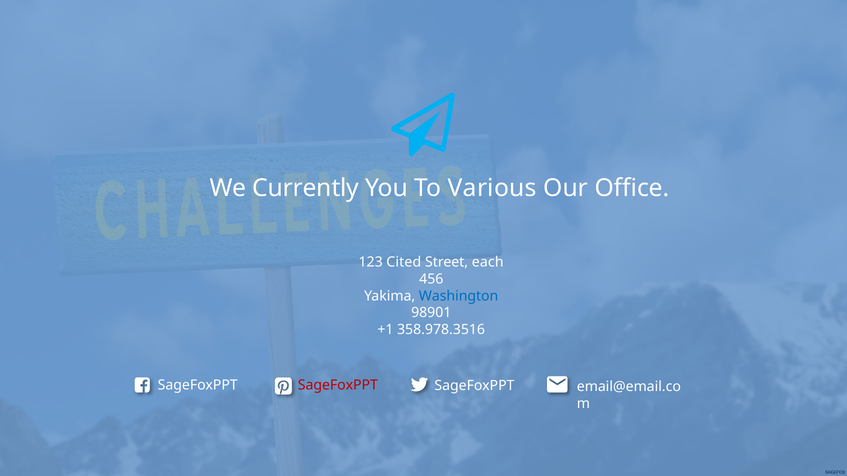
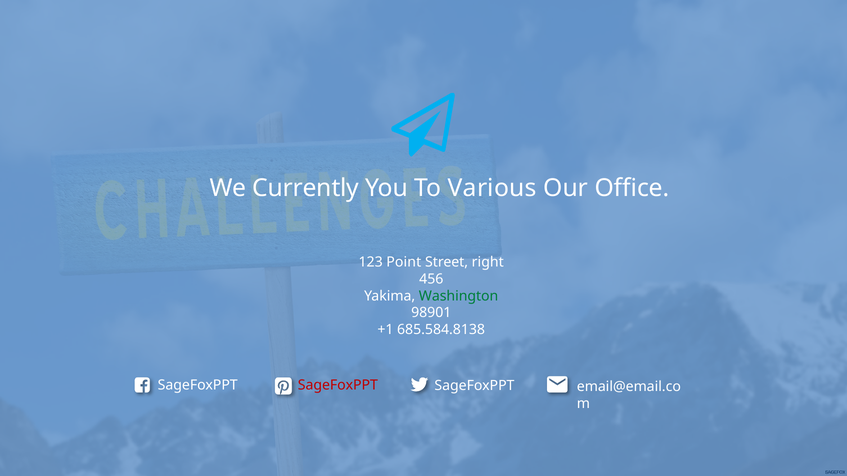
Cited: Cited -> Point (404, 262)
each: each -> right (488, 262)
Washington colour: blue -> green (459, 296)
358.978.3516: 358.978.3516 -> 685.584.8138 (441, 330)
